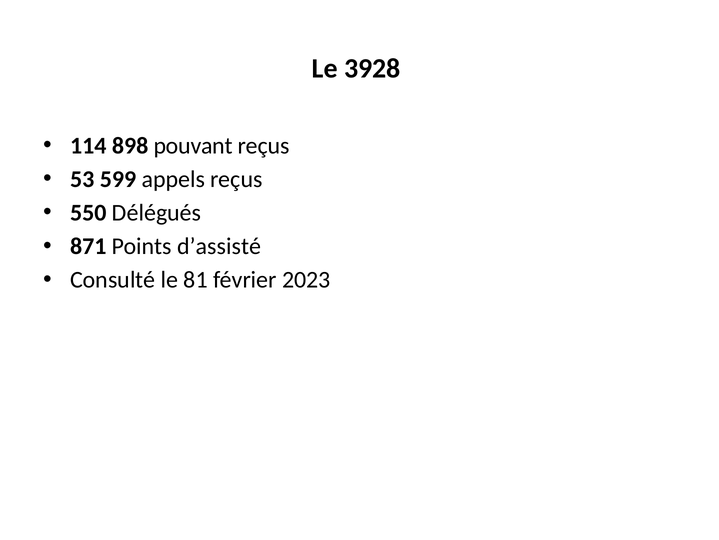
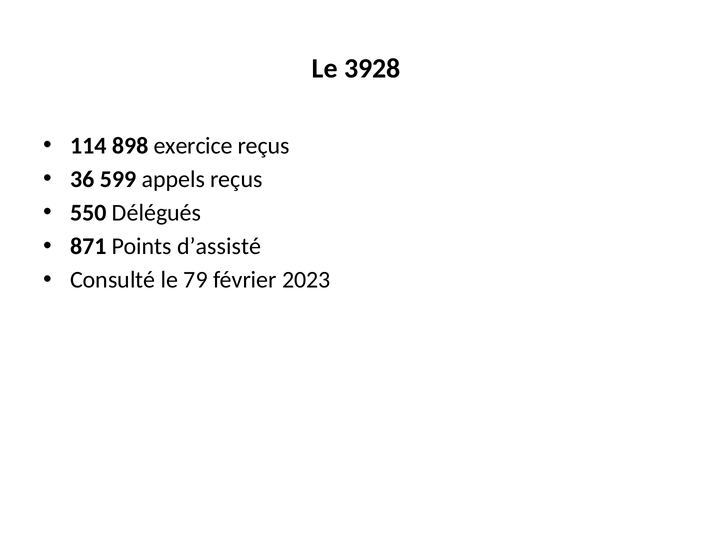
pouvant: pouvant -> exercice (193, 145)
53: 53 -> 36 (82, 179)
81: 81 -> 79 (196, 280)
